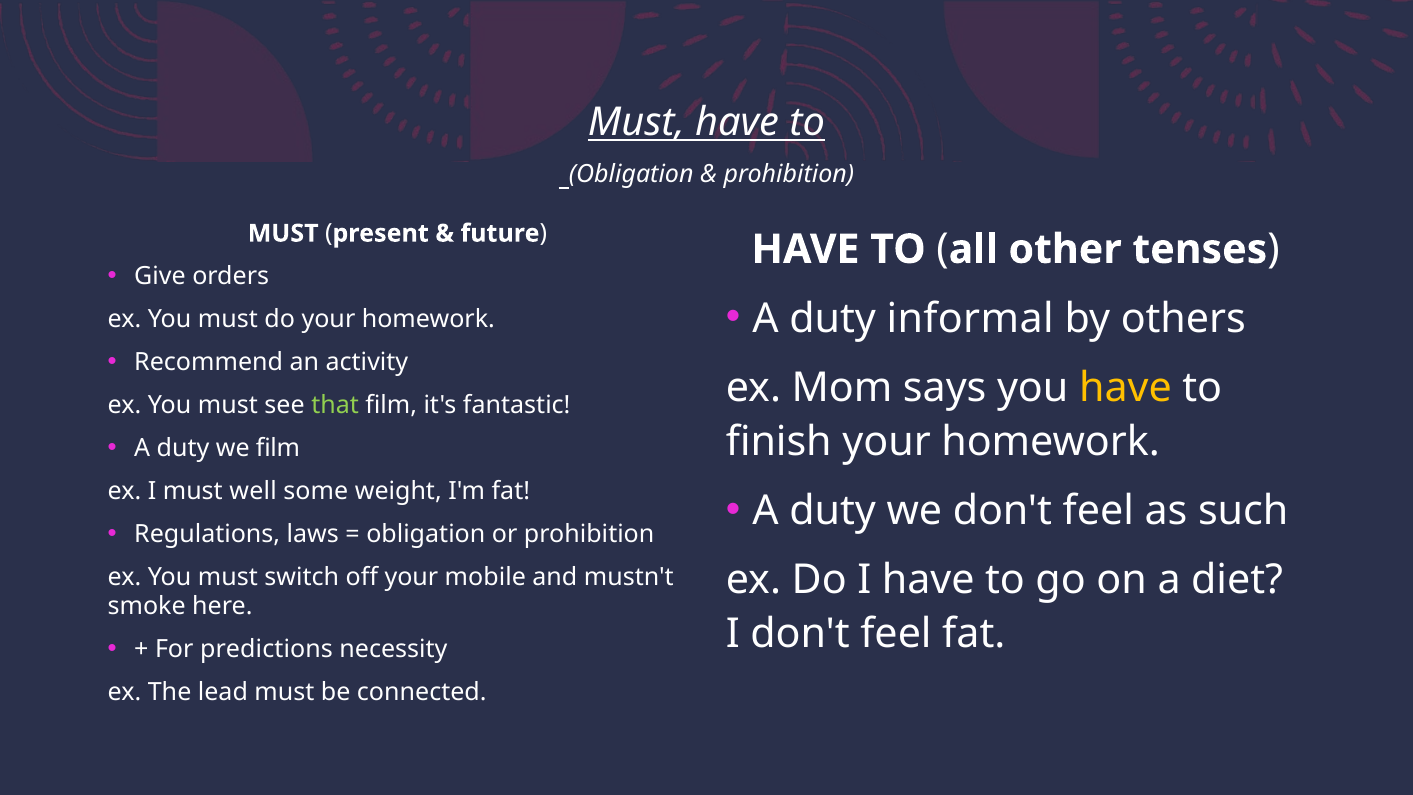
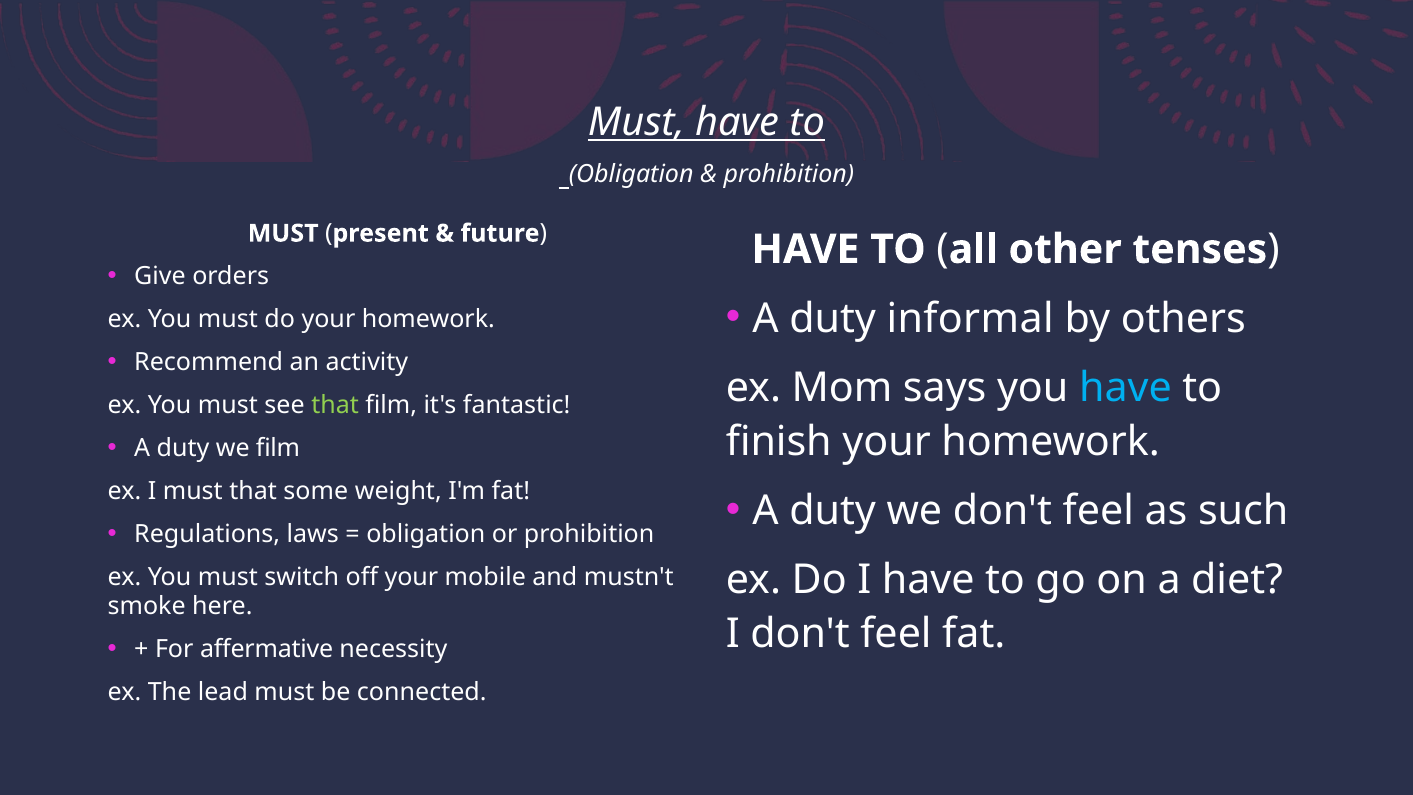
have colour: yellow -> light blue (1125, 387)
must well: well -> that (253, 491)
predictions: predictions -> affermative (267, 649)
